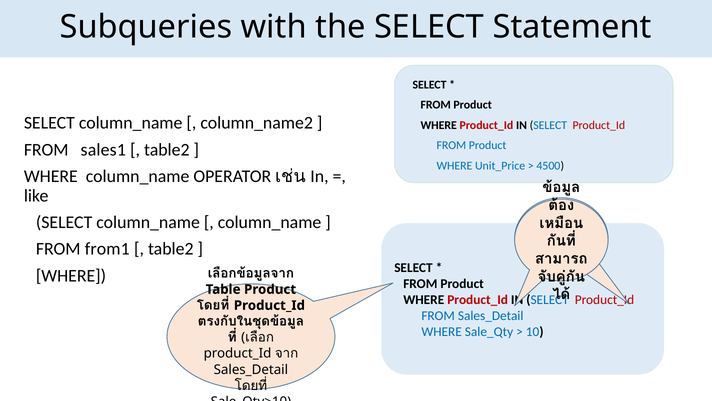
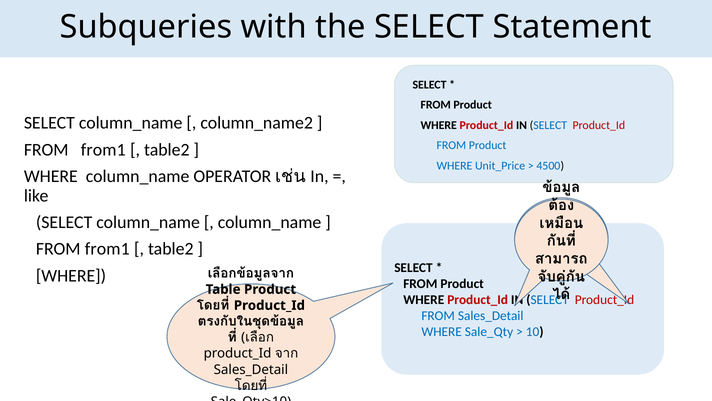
sales1: sales1 -> from1 (103, 150)
